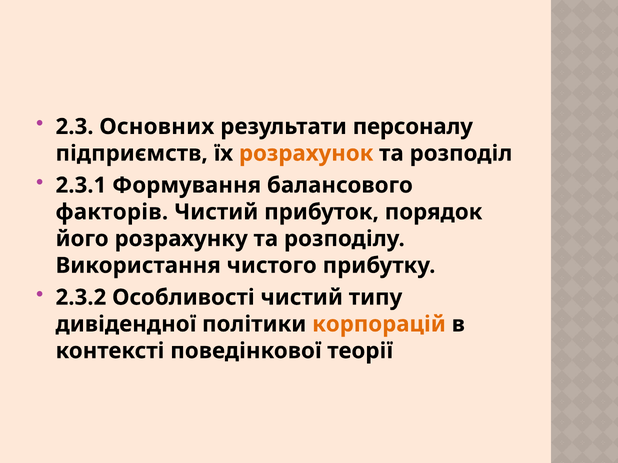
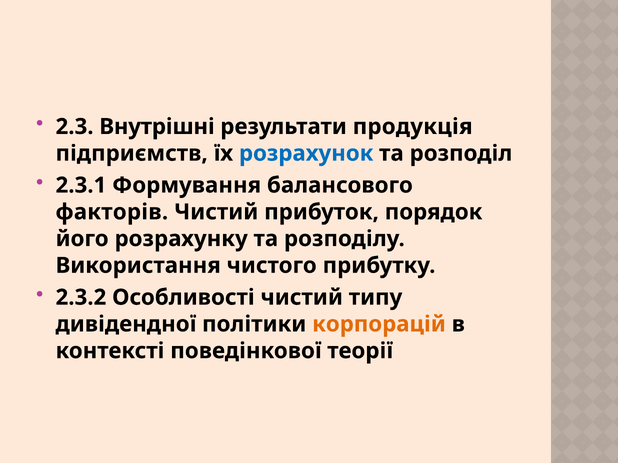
Основних: Основних -> Внутрішні (157, 127)
персоналу: персоналу -> продукція (413, 127)
розрахунок colour: orange -> blue (306, 154)
